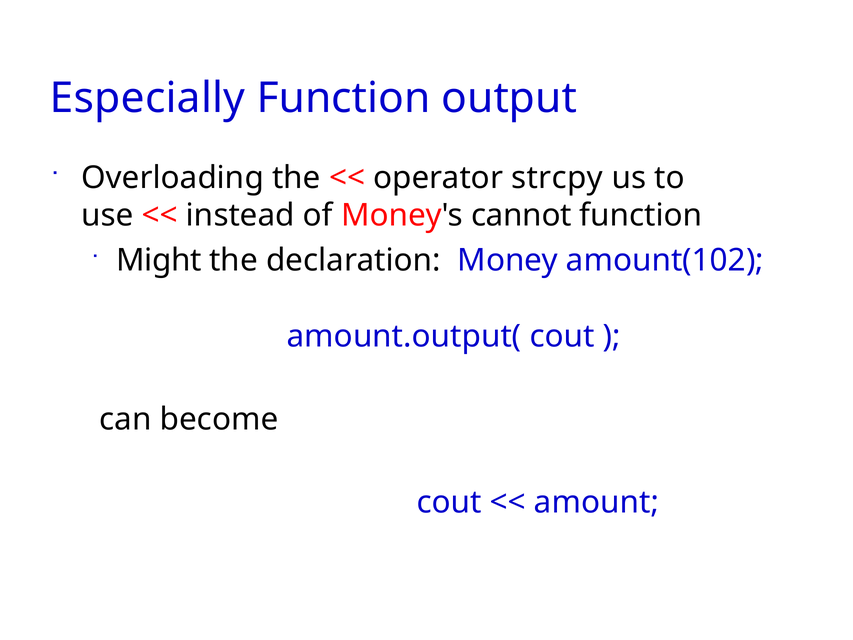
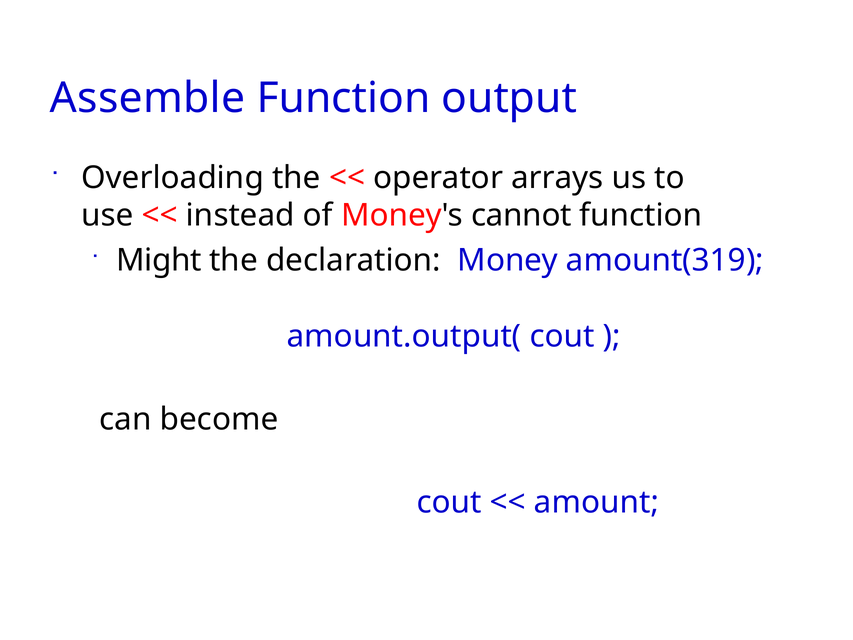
Especially: Especially -> Assemble (147, 98)
strcpy: strcpy -> arrays (557, 178)
amount(102: amount(102 -> amount(319 (665, 260)
